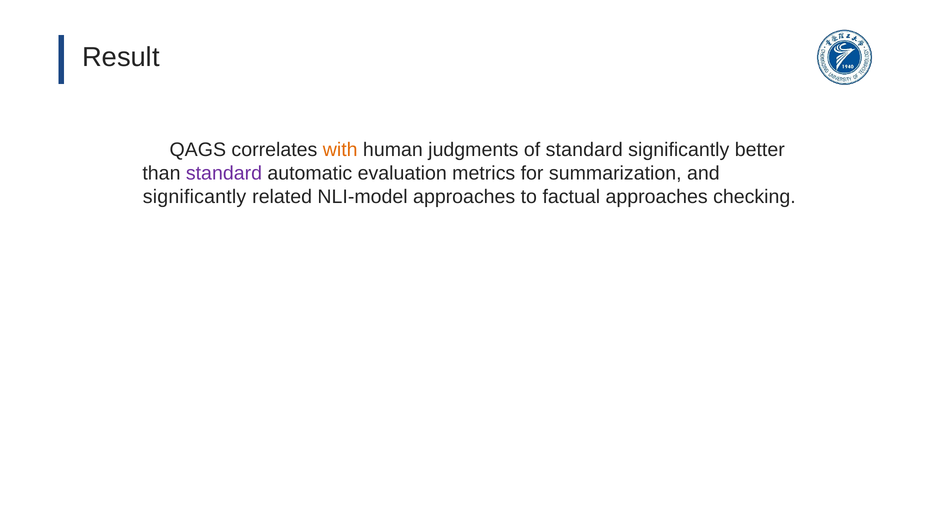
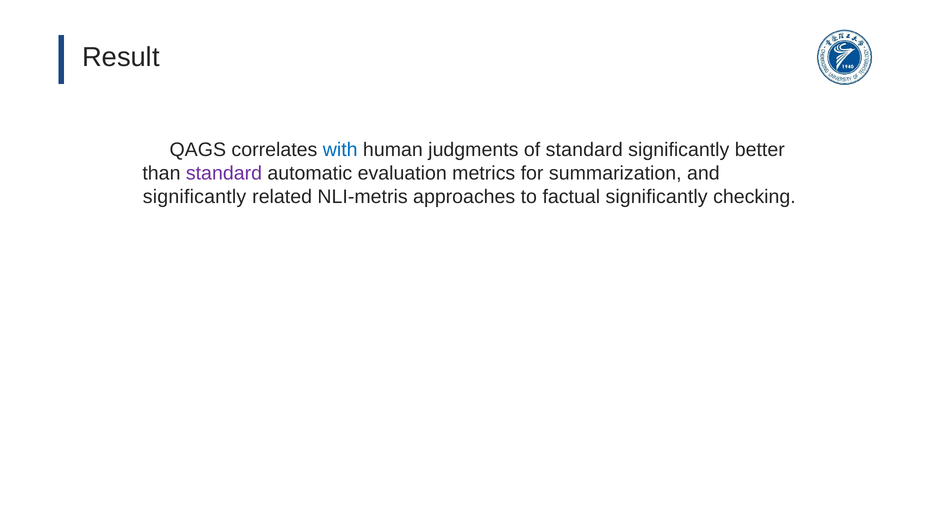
with colour: orange -> blue (340, 150)
NLI-model: NLI-model -> NLI-metris (363, 197)
factual approaches: approaches -> significantly (657, 197)
